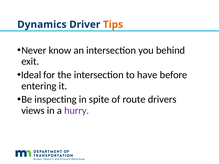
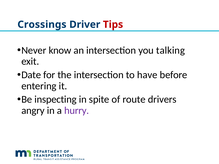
Dynamics: Dynamics -> Crossings (42, 25)
Tips colour: orange -> red (113, 25)
behind: behind -> talking (170, 50)
Ideal: Ideal -> Date (31, 75)
views: views -> angry (33, 111)
